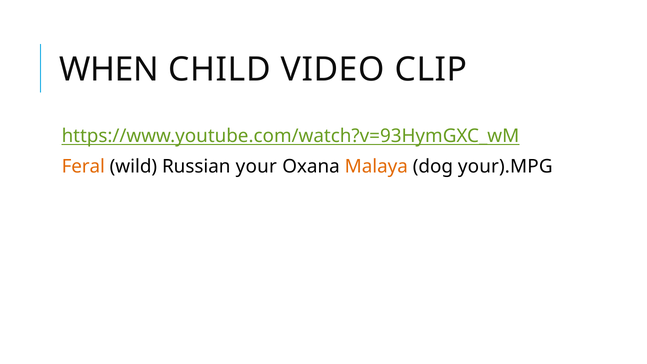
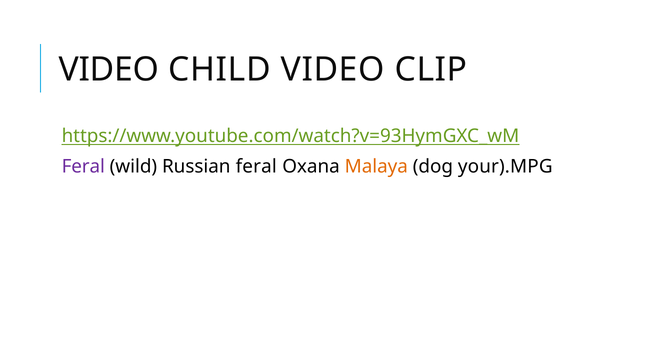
WHEN: WHEN -> VIDEO (109, 69)
Feral colour: orange -> purple (83, 166)
Russian your: your -> feral (256, 166)
